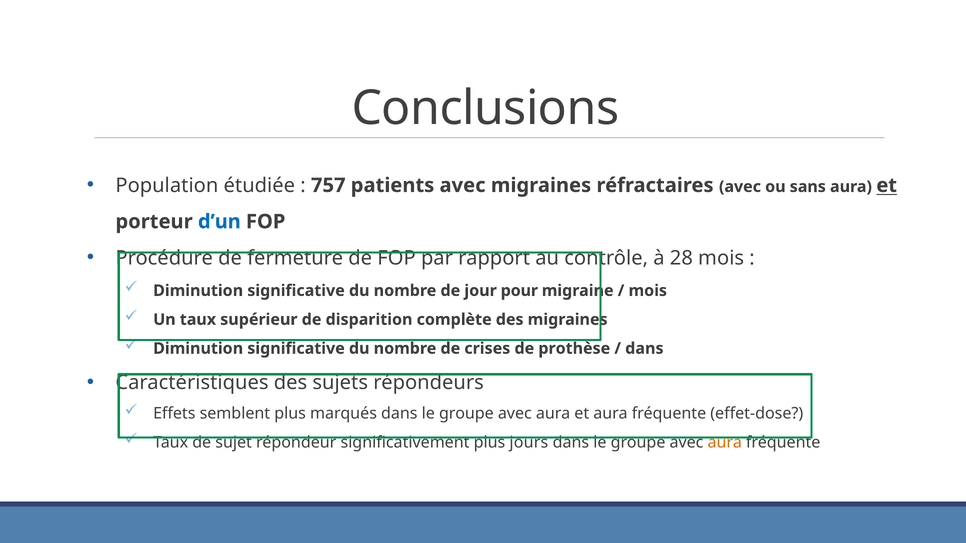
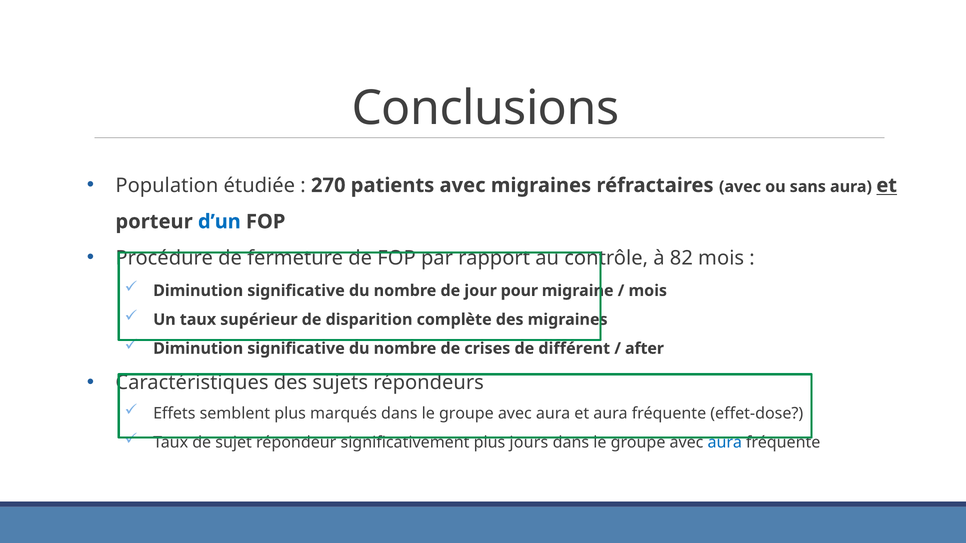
757: 757 -> 270 (328, 185)
28: 28 -> 82 (681, 258)
prothèse: prothèse -> différent (574, 349)
dans: dans -> after (644, 349)
aura colour: orange -> blue (725, 443)
